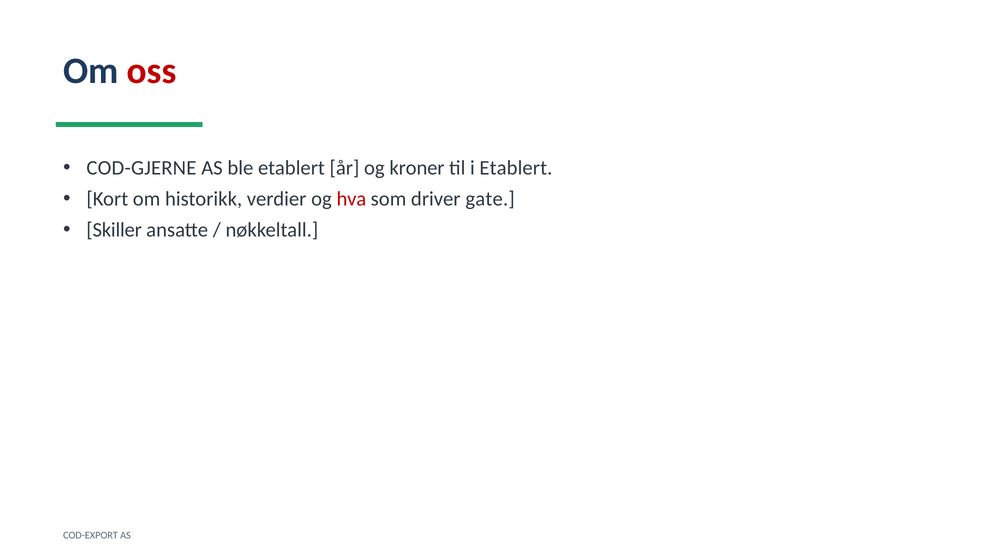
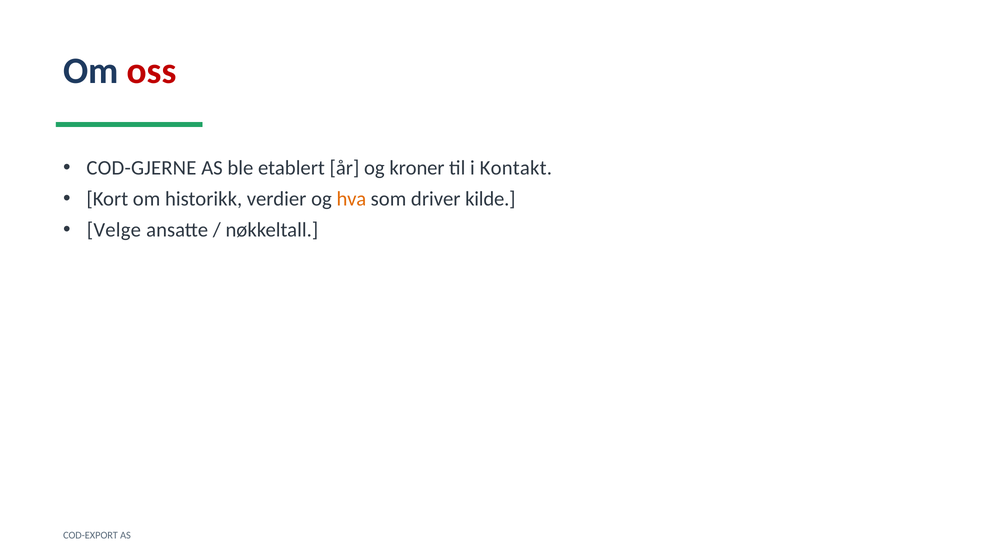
i Etablert: Etablert -> Kontakt (516, 168)
hva colour: red -> orange (351, 199)
gate: gate -> kilde (490, 199)
Skiller: Skiller -> Velge (114, 230)
